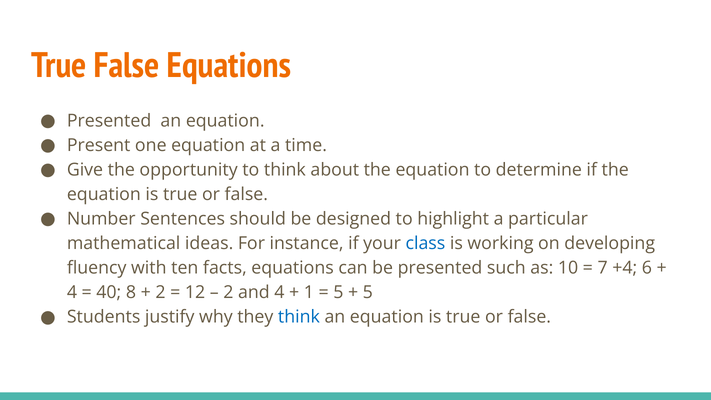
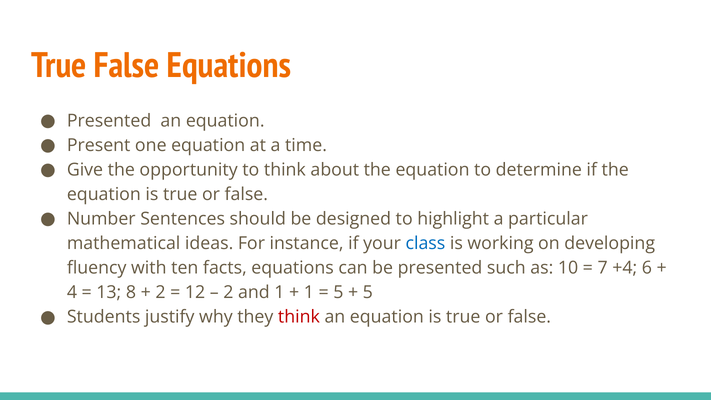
40: 40 -> 13 (109, 292)
and 4: 4 -> 1 (279, 292)
think colour: blue -> red (299, 317)
